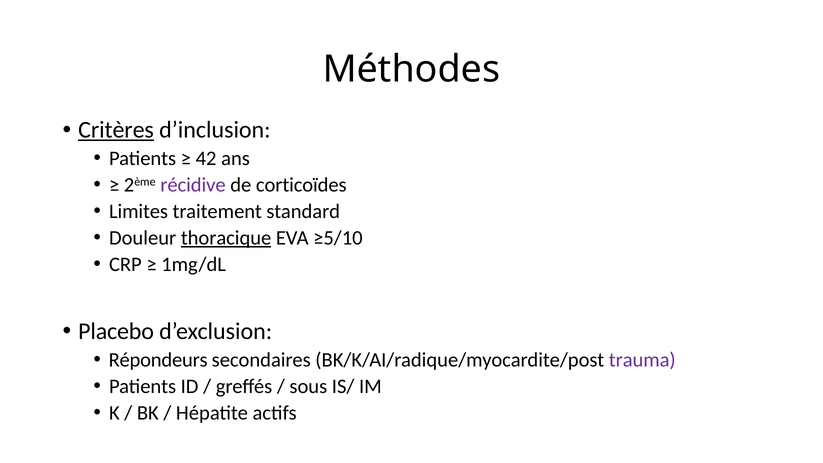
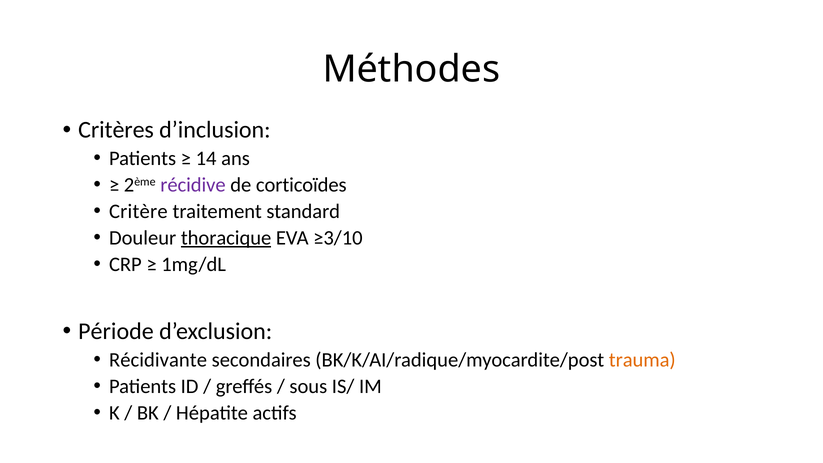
Critères underline: present -> none (116, 130)
42: 42 -> 14 (206, 158)
Limites: Limites -> Critère (138, 211)
≥5/10: ≥5/10 -> ≥3/10 (338, 238)
Placebo: Placebo -> Période (116, 331)
Répondeurs: Répondeurs -> Récidivante (158, 360)
trauma colour: purple -> orange (642, 360)
